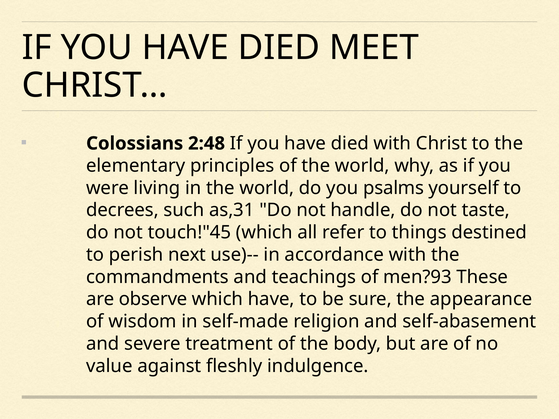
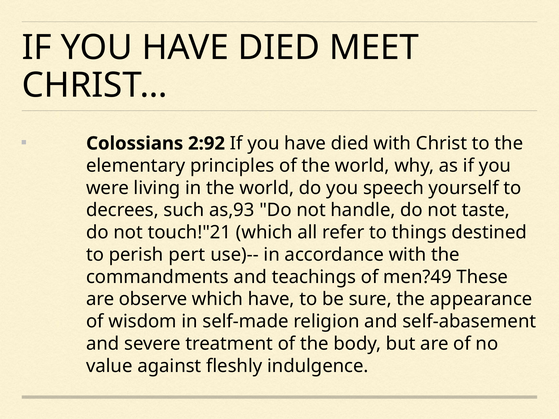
2:48: 2:48 -> 2:92 (207, 144)
psalms: psalms -> speech (394, 188)
as,31: as,31 -> as,93 (232, 210)
touch!"45: touch!"45 -> touch!"21 (189, 233)
next: next -> pert (187, 255)
men?93: men?93 -> men?49 (417, 277)
